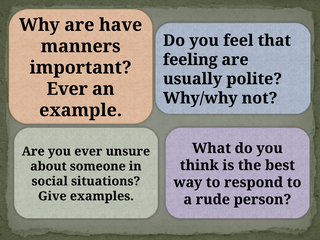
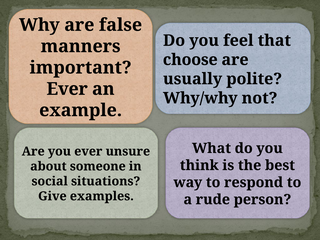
have: have -> false (121, 25)
feeling: feeling -> choose (190, 60)
